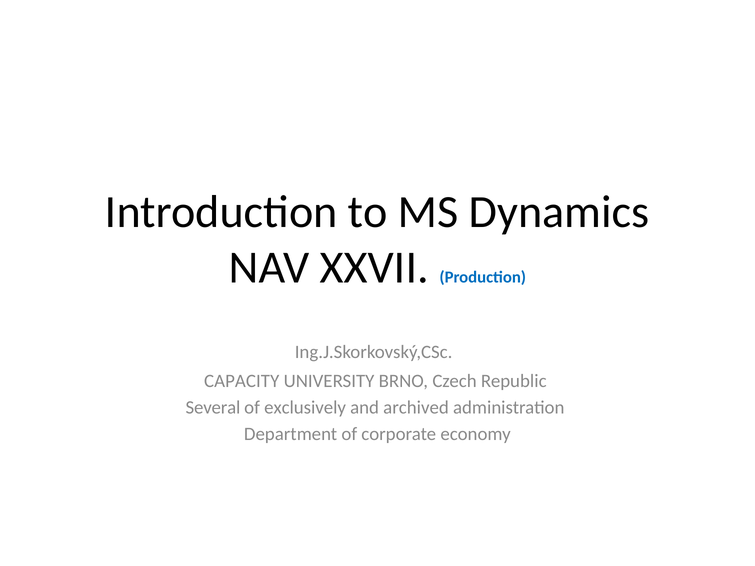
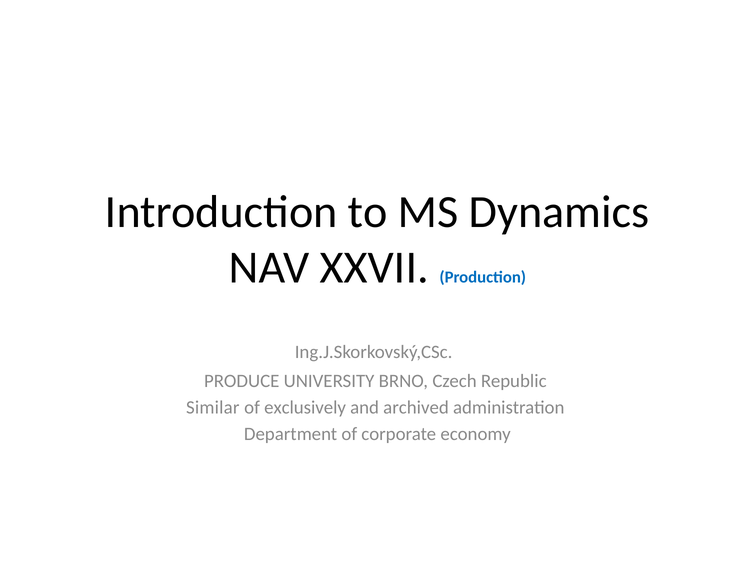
CAPACITY: CAPACITY -> PRODUCE (242, 381)
Several: Several -> Similar (213, 408)
